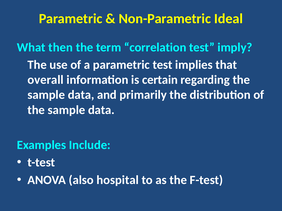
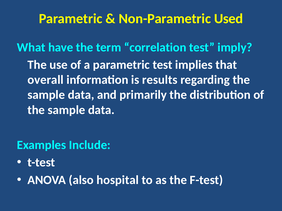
Ideal: Ideal -> Used (229, 19)
then: then -> have (61, 47)
certain: certain -> results (160, 80)
